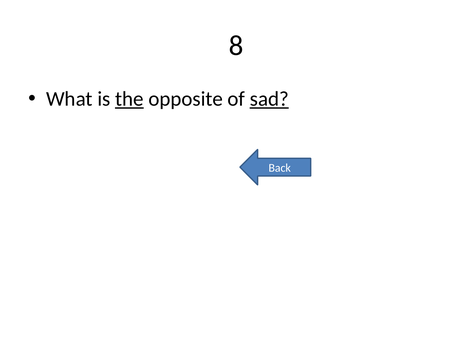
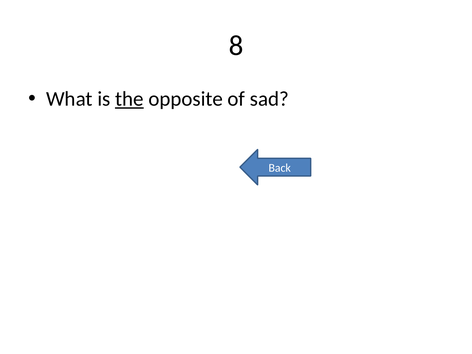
sad underline: present -> none (269, 99)
